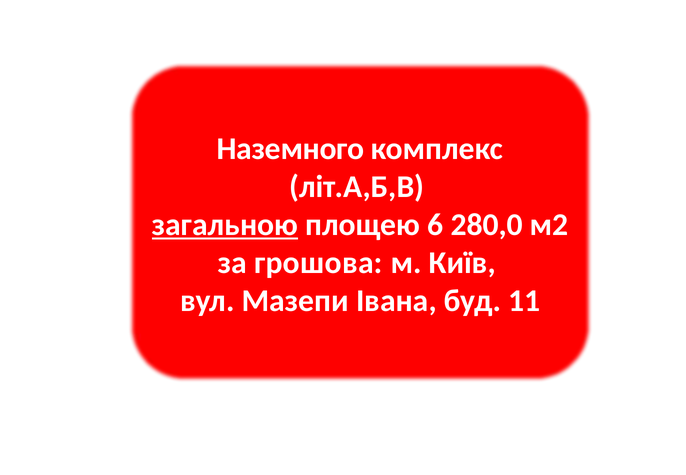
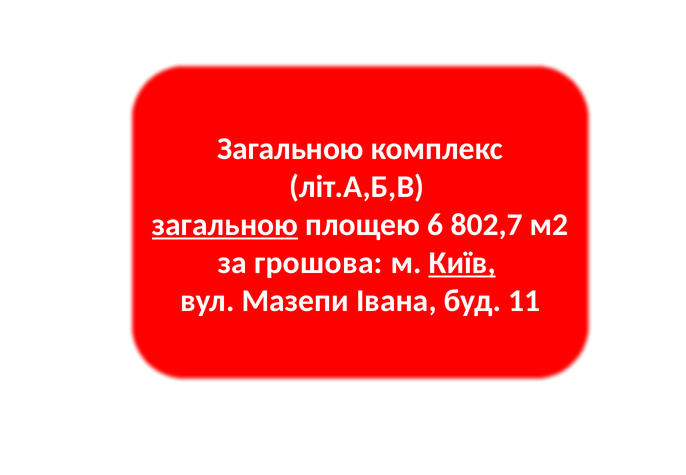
Наземного: Наземного -> Загальною (291, 149)
280,0: 280,0 -> 802,7 (487, 225)
Київ underline: none -> present (462, 263)
